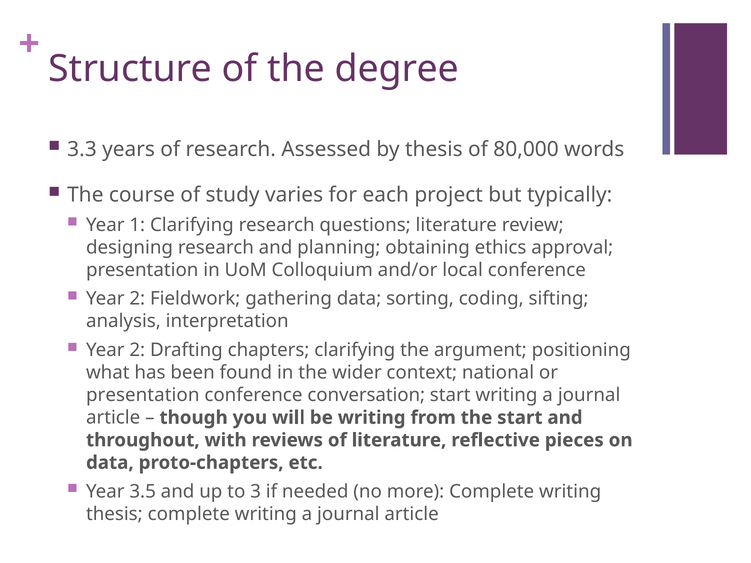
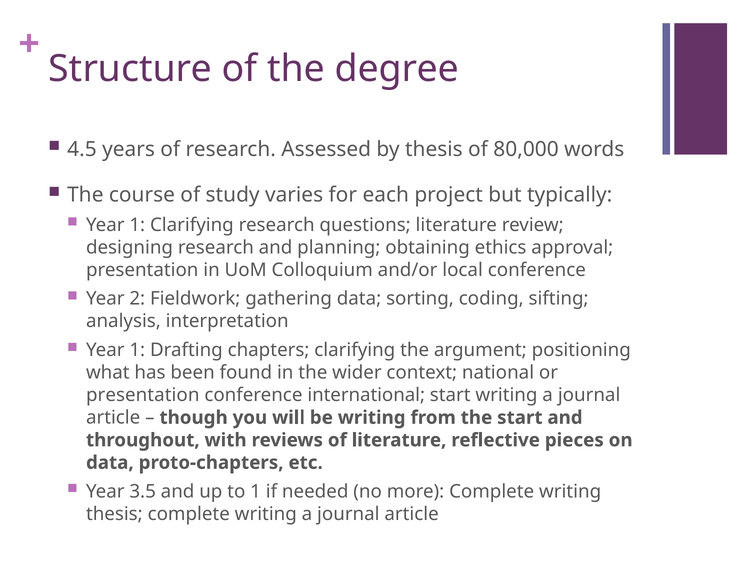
3.3: 3.3 -> 4.5 (82, 149)
2: 2 -> 1 (137, 350)
conversation: conversation -> international (366, 395)
to 3: 3 -> 1 (256, 492)
